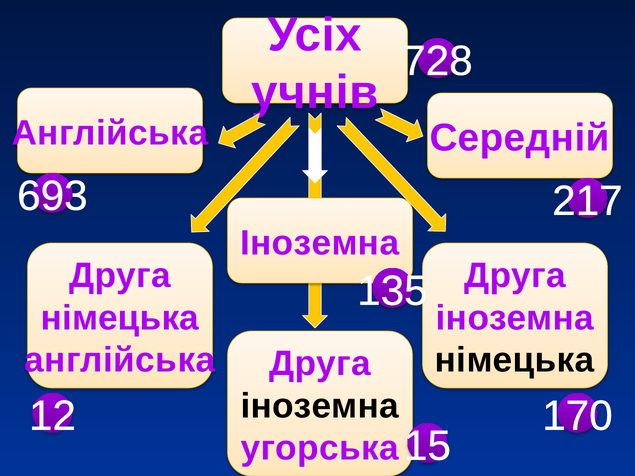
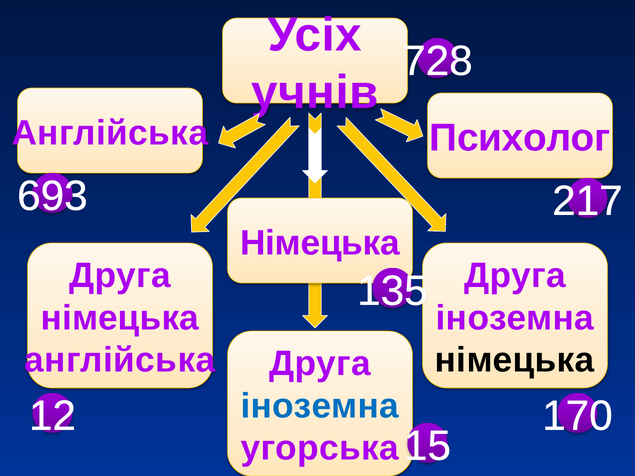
Середній: Середній -> Психолог (520, 138)
Іноземна: Іноземна -> Німецька (320, 243)
іноземна colour: black -> blue (320, 406)
